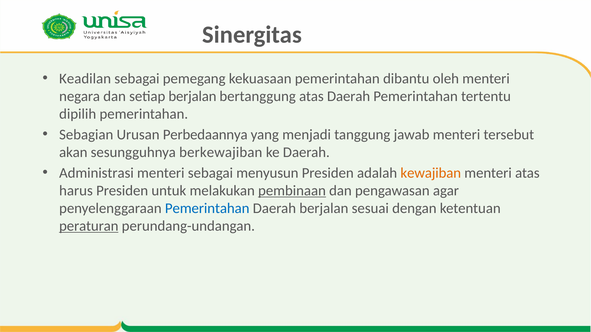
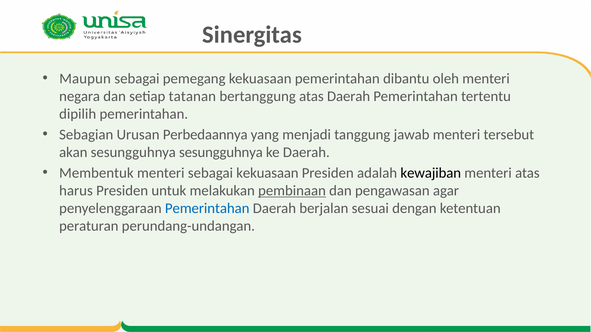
Keadilan: Keadilan -> Maupun (85, 79)
setiap berjalan: berjalan -> tatanan (192, 96)
sesungguhnya berkewajiban: berkewajiban -> sesungguhnya (221, 152)
Administrasi: Administrasi -> Membentuk (96, 173)
sebagai menyusun: menyusun -> kekuasaan (267, 173)
kewajiban colour: orange -> black (431, 173)
peraturan underline: present -> none (89, 226)
